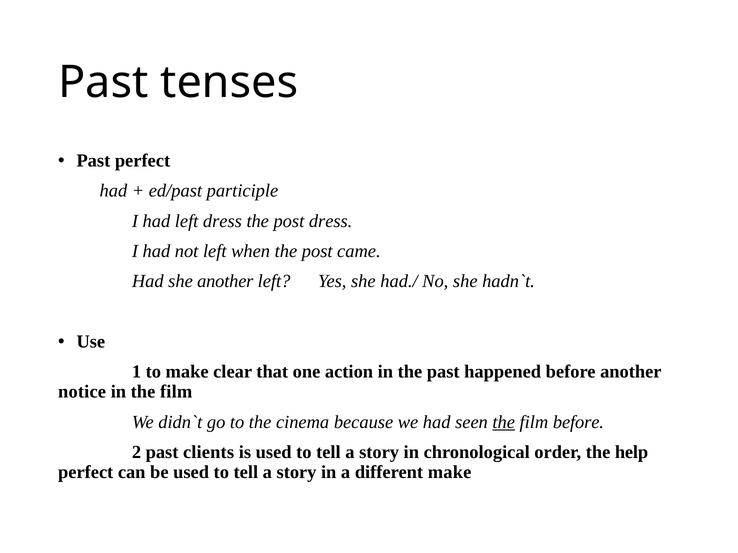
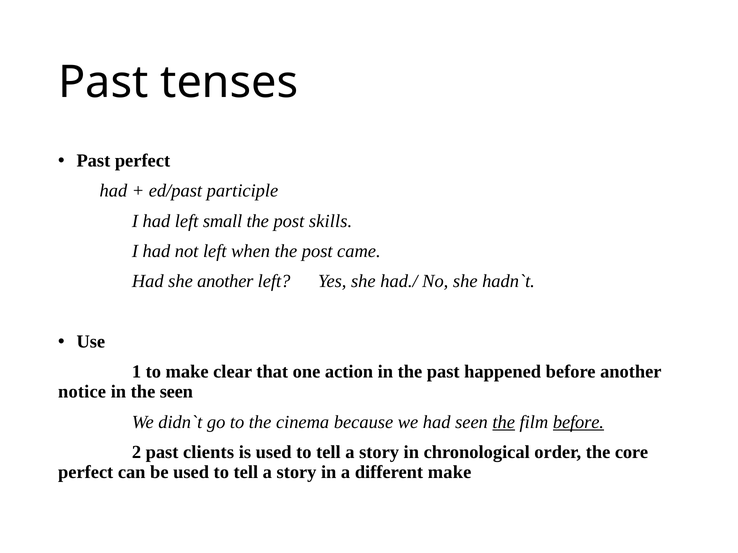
left dress: dress -> small (223, 221)
post dress: dress -> skills (331, 221)
in the film: film -> seen (176, 392)
before underline: none -> present (578, 422)
help: help -> core (632, 452)
